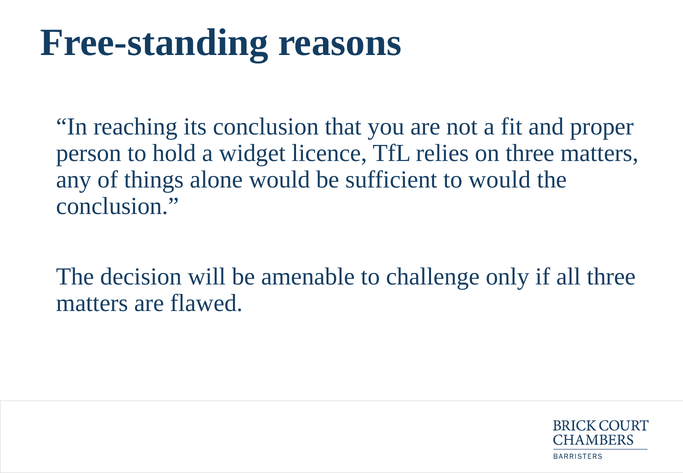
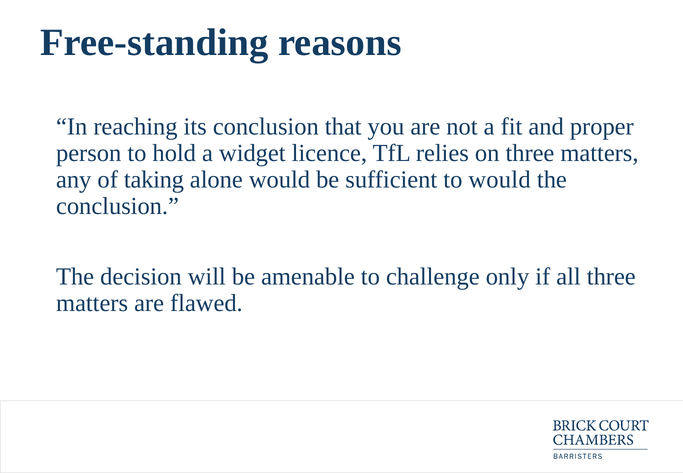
things: things -> taking (154, 180)
